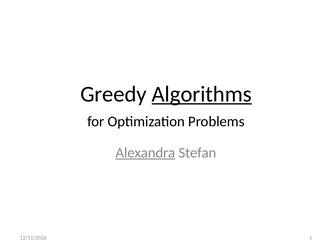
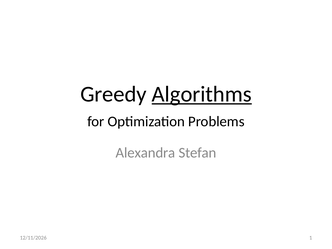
Alexandra underline: present -> none (145, 153)
